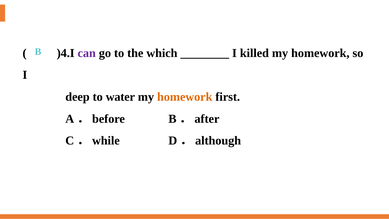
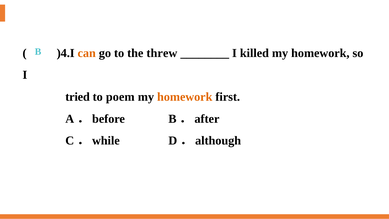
can colour: purple -> orange (87, 53)
which: which -> threw (162, 53)
deep: deep -> tried (78, 97)
water: water -> poem (120, 97)
